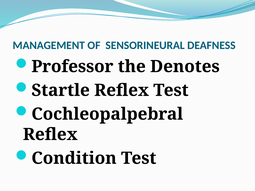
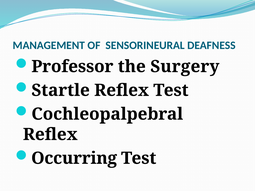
Denotes: Denotes -> Surgery (185, 67)
Condition: Condition -> Occurring (74, 158)
